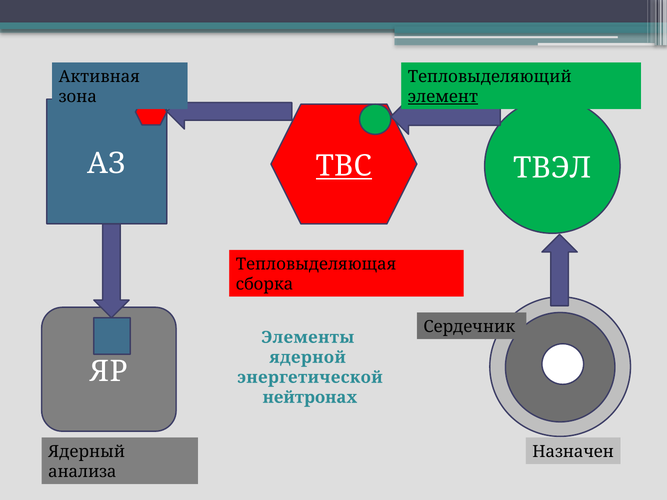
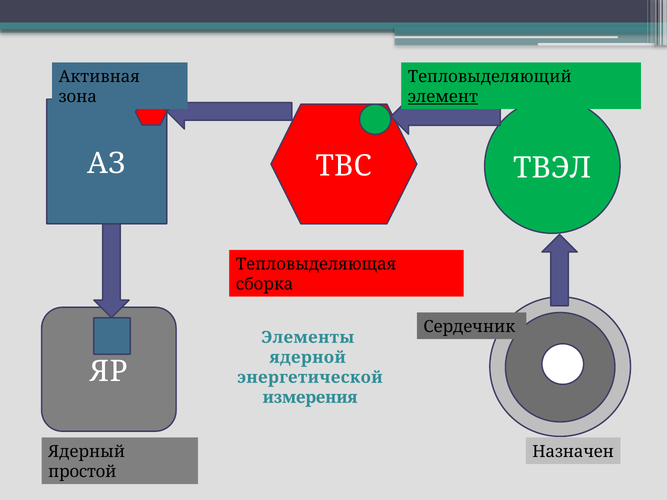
ТВС underline: present -> none (344, 166)
нейтронах: нейтронах -> измерения (310, 398)
анализа: анализа -> простой (82, 472)
